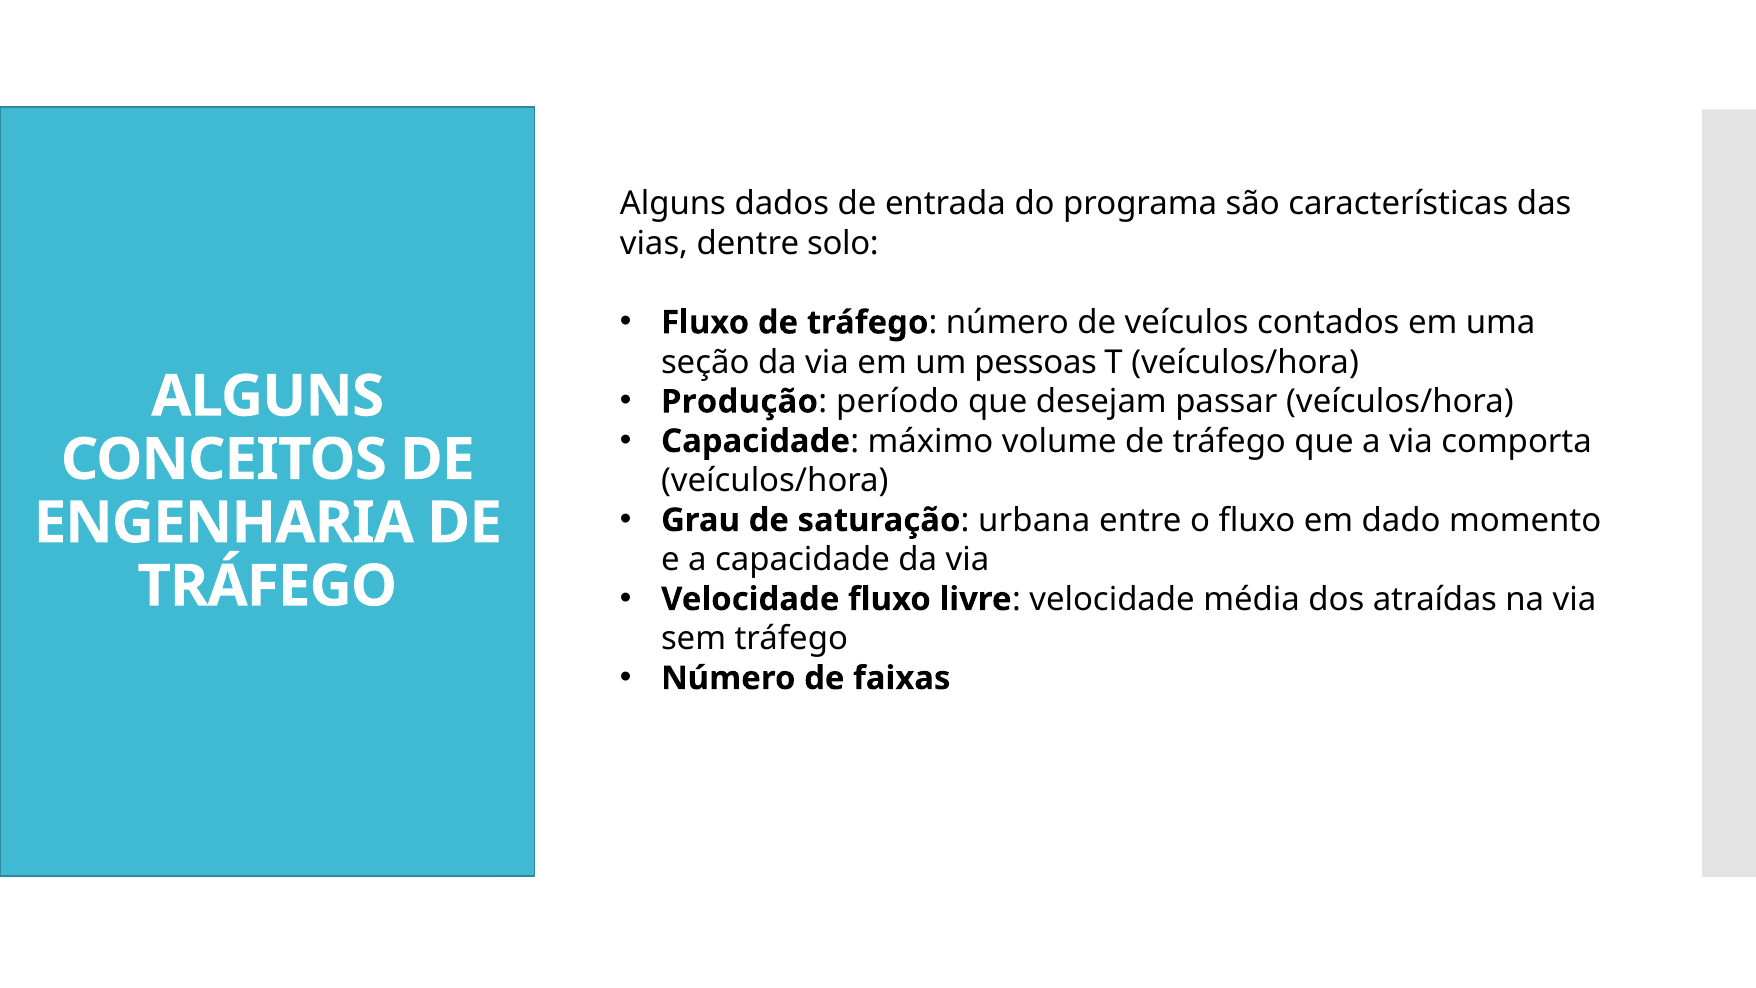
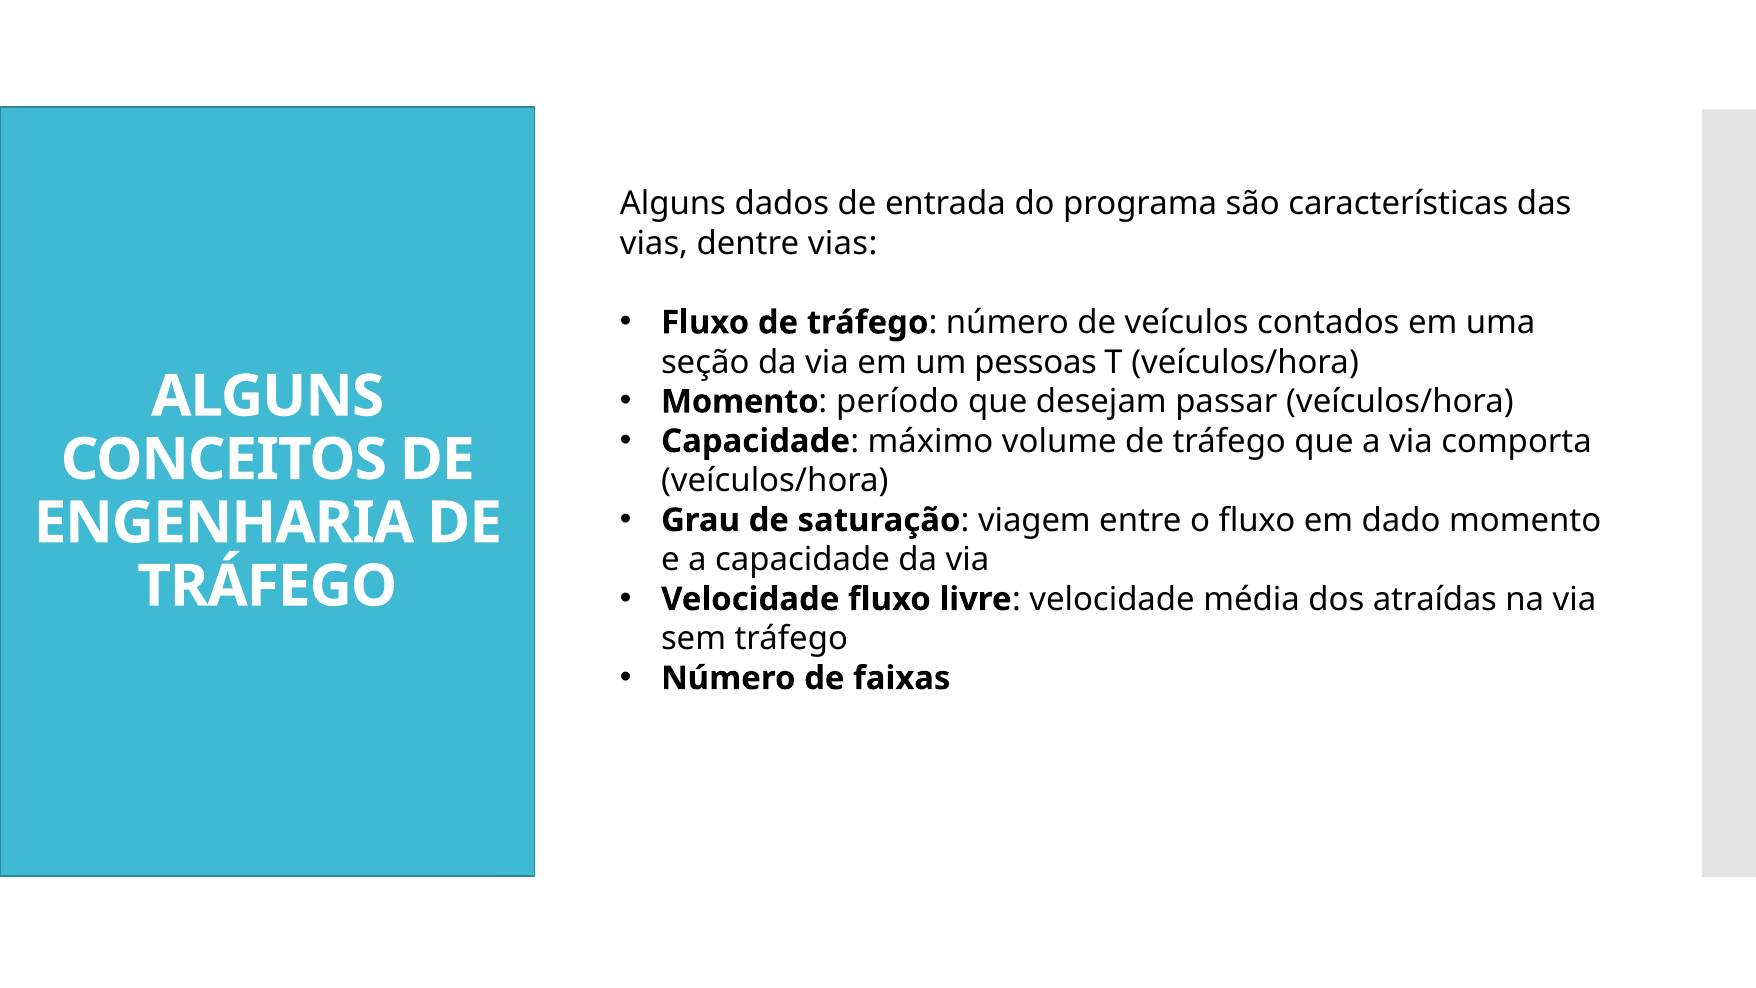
dentre solo: solo -> vias (843, 244)
Produção: Produção -> Momento (740, 402)
urbana: urbana -> viagem (1034, 520)
